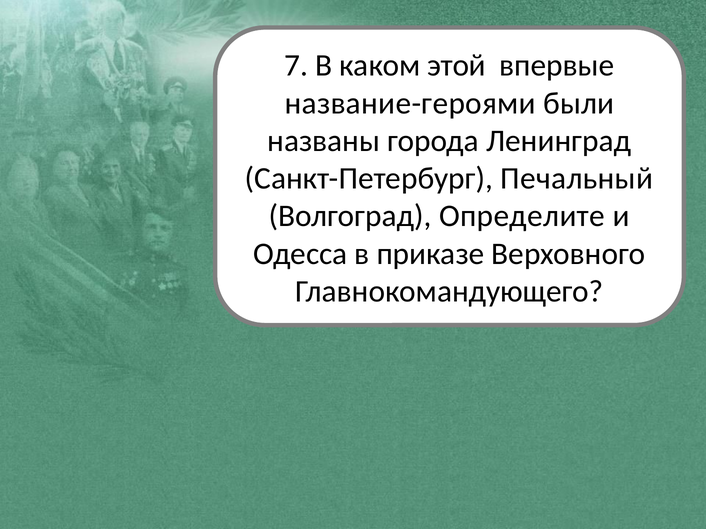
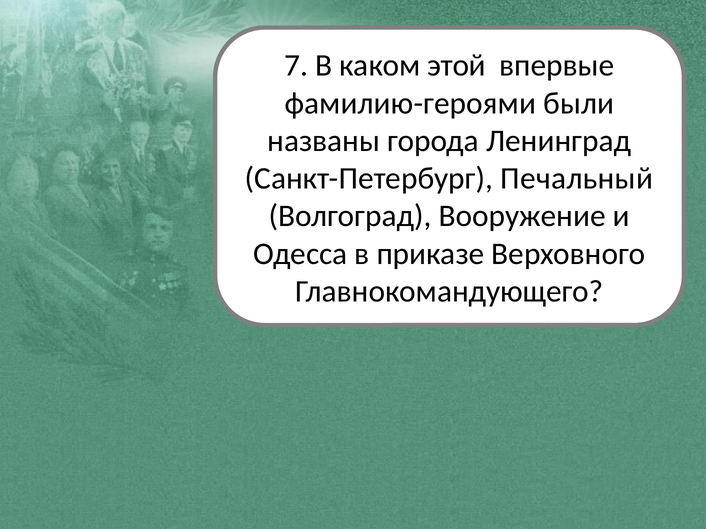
название-героями: название-героями -> фамилию-героями (410, 103)
Определите: Определите -> Вооружение (522, 216)
